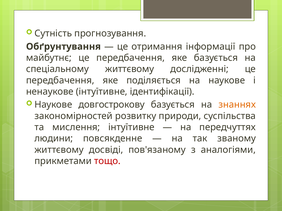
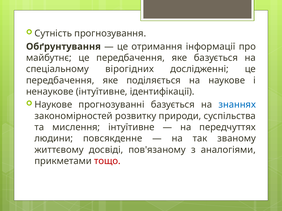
спеціальному життєвому: життєвому -> вірогідних (130, 69)
довгострокову: довгострокову -> прогнозуванні (112, 105)
знаннях colour: orange -> blue (237, 105)
